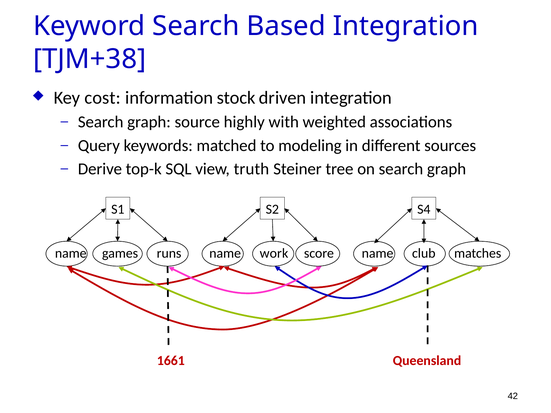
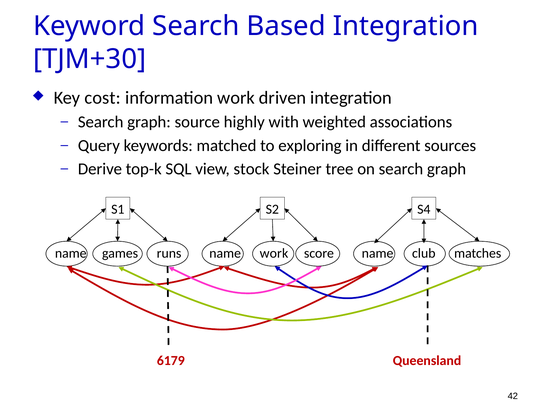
TJM+38: TJM+38 -> TJM+30 (90, 59)
information stock: stock -> work (236, 98)
modeling: modeling -> exploring (310, 146)
truth: truth -> stock (251, 169)
1661: 1661 -> 6179 (171, 361)
